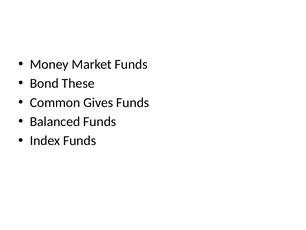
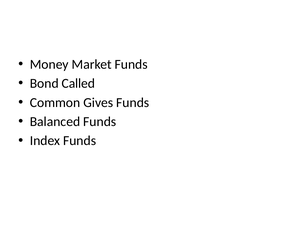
These: These -> Called (78, 83)
